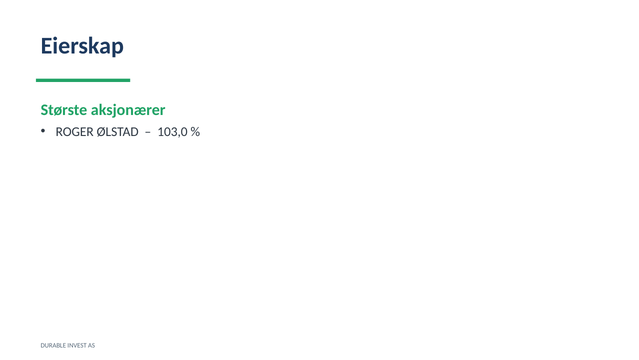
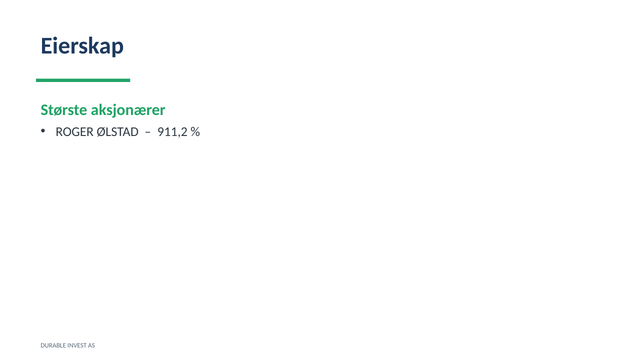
103,0: 103,0 -> 911,2 (172, 131)
